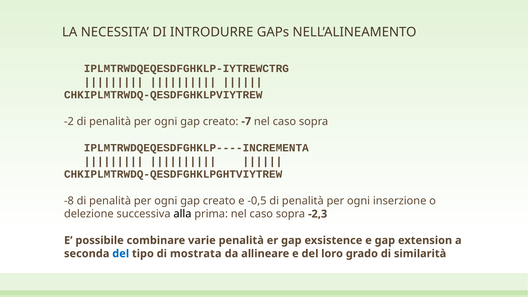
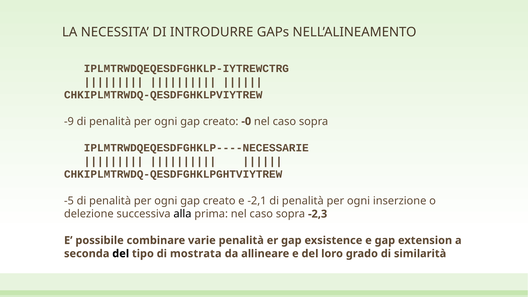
-2: -2 -> -9 (69, 121)
-7: -7 -> -0 (246, 121)
IPLMTRWDQEQESDFGHKLP----INCREMENTA: IPLMTRWDQEQESDFGHKLP----INCREMENTA -> IPLMTRWDQEQESDFGHKLP----NECESSARIE (196, 148)
-8: -8 -> -5 (69, 201)
-0,5: -0,5 -> -2,1 (257, 201)
del colour: blue -> black (121, 254)
